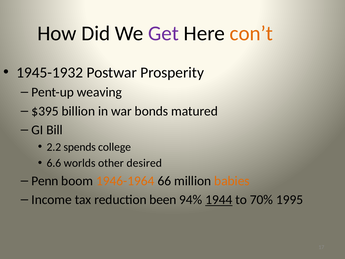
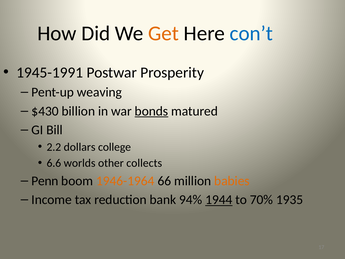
Get colour: purple -> orange (164, 33)
con’t colour: orange -> blue (251, 33)
1945-1932: 1945-1932 -> 1945-1991 (50, 72)
$395: $395 -> $430 (45, 111)
bonds underline: none -> present (151, 111)
spends: spends -> dollars (80, 147)
desired: desired -> collects (144, 163)
been: been -> bank (163, 200)
1995: 1995 -> 1935 (290, 200)
